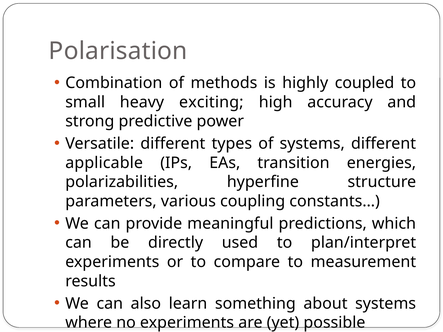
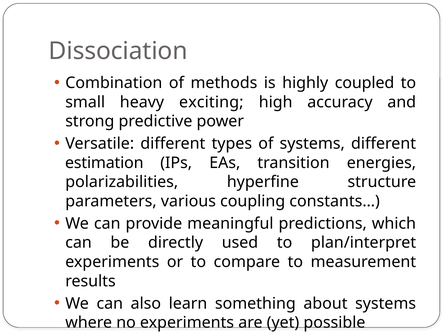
Polarisation: Polarisation -> Dissociation (118, 51)
applicable: applicable -> estimation (104, 163)
